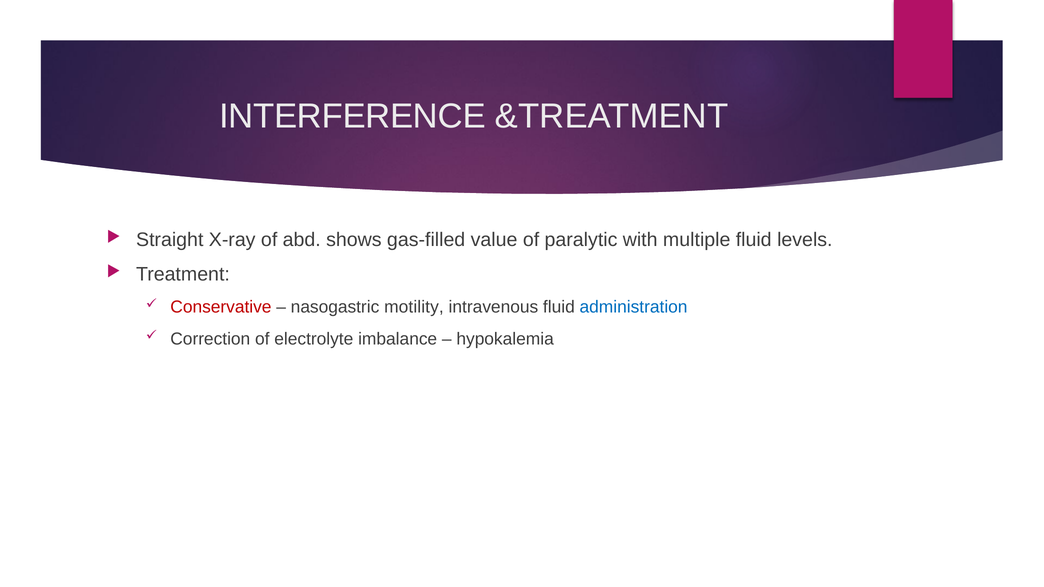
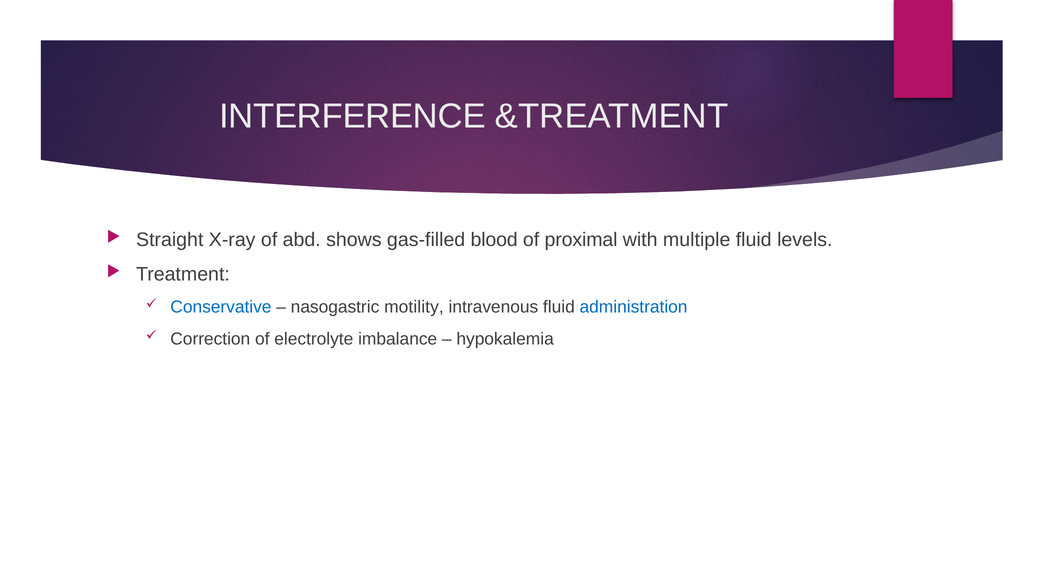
value: value -> blood (494, 240)
paralytic: paralytic -> proximal (581, 240)
Conservative colour: red -> blue (221, 307)
